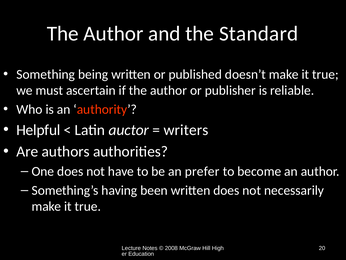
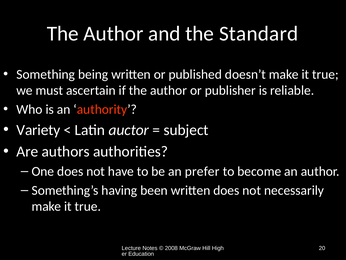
Helpful: Helpful -> Variety (38, 130)
writers: writers -> subject (186, 130)
